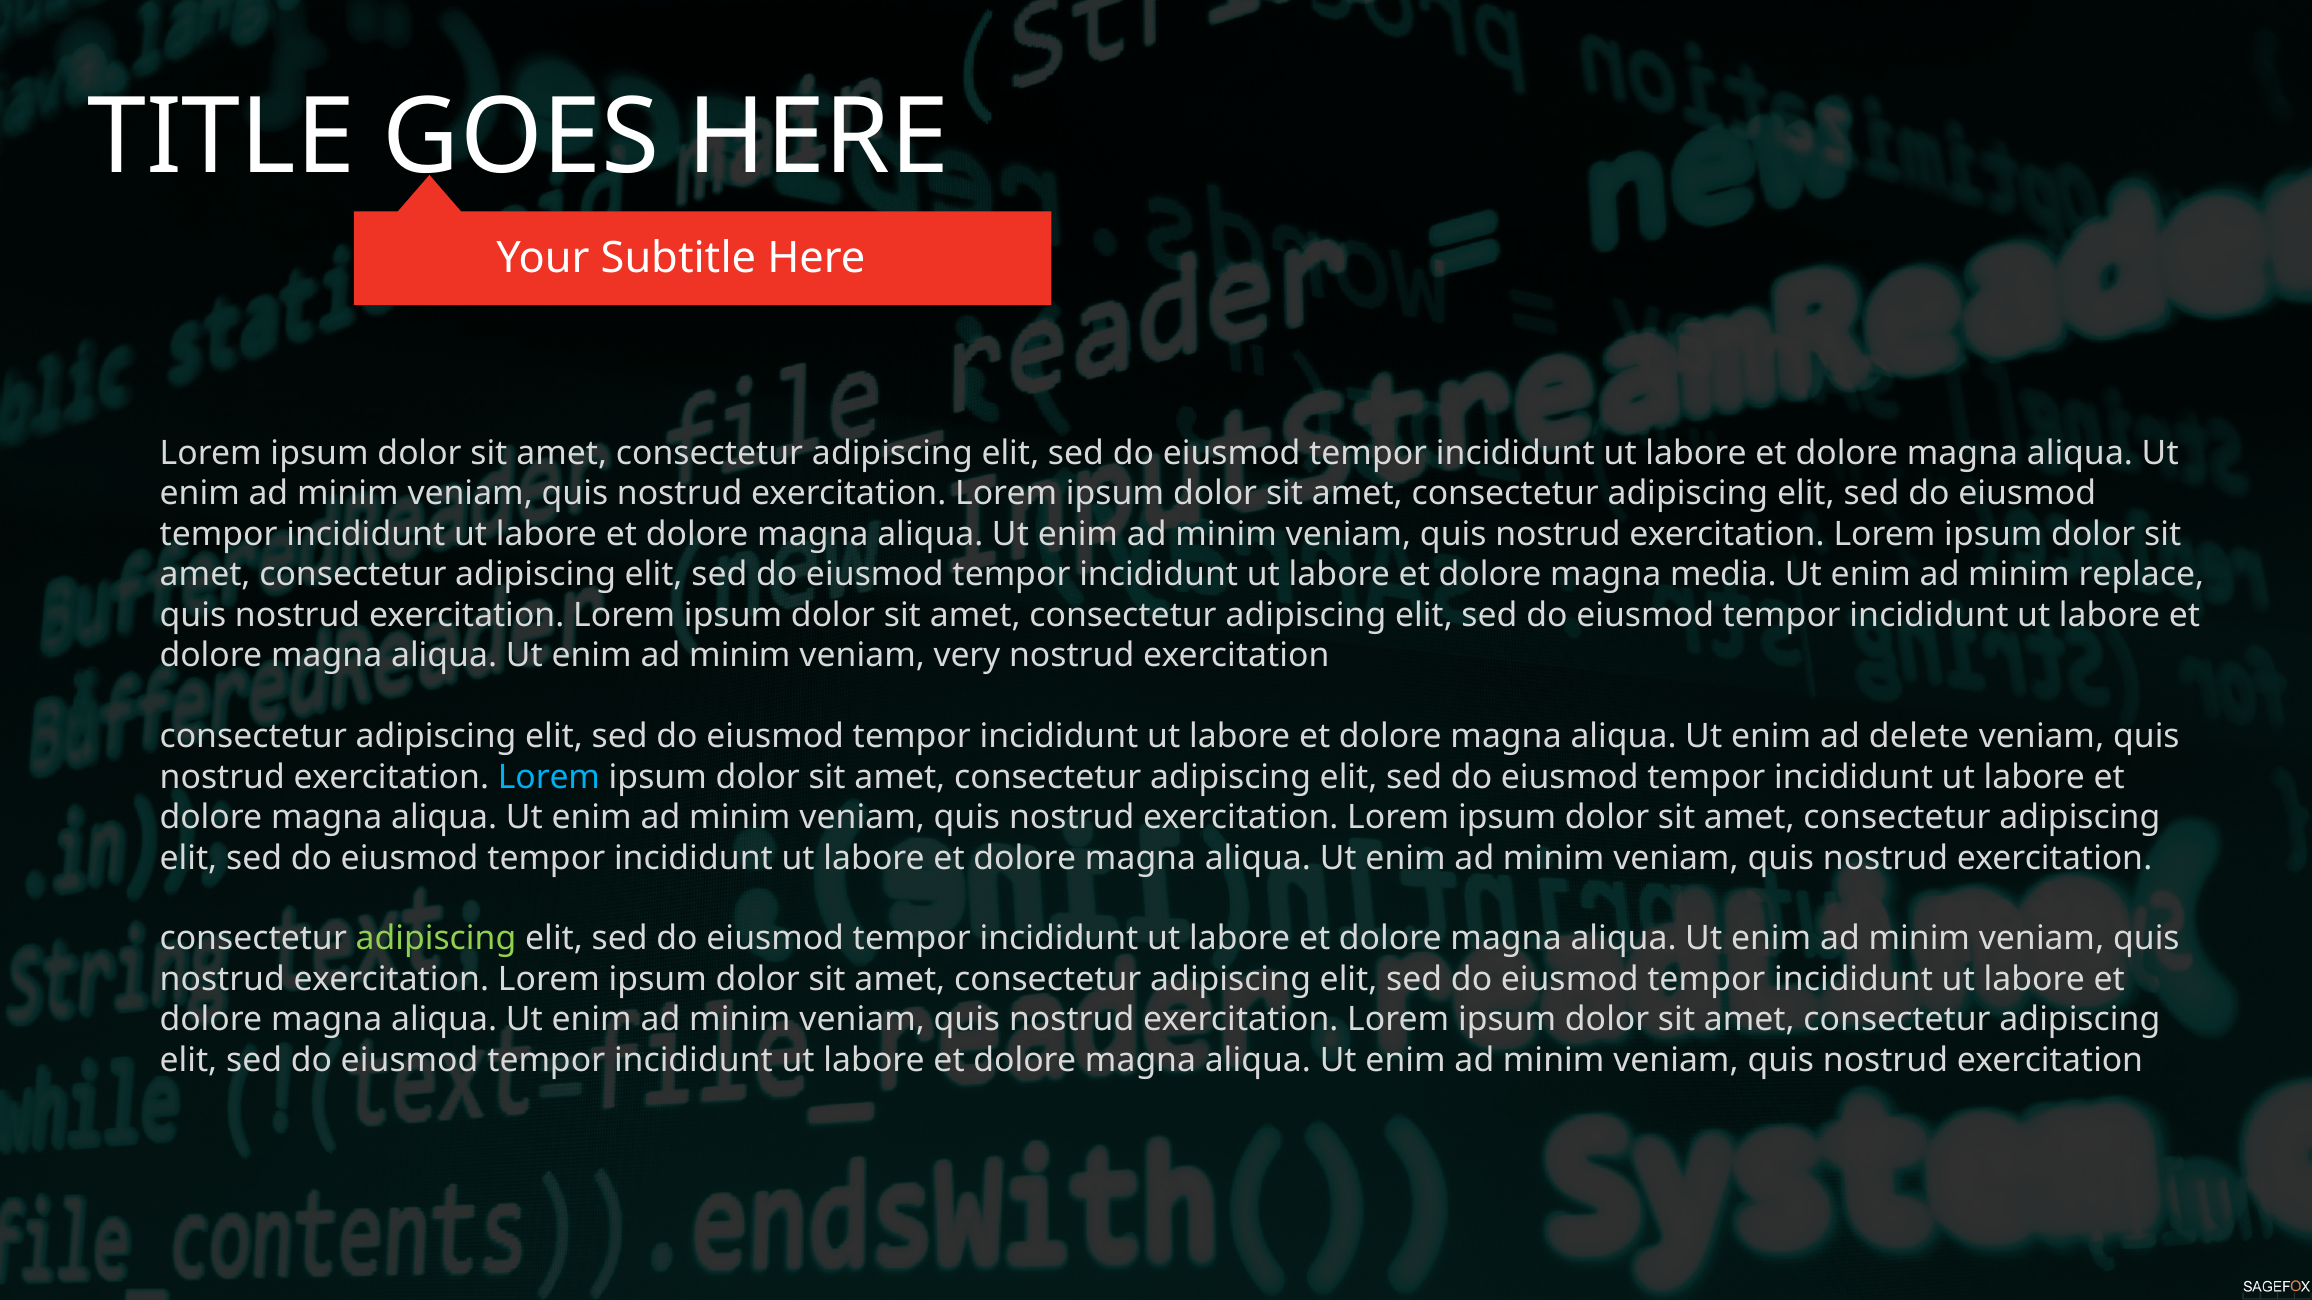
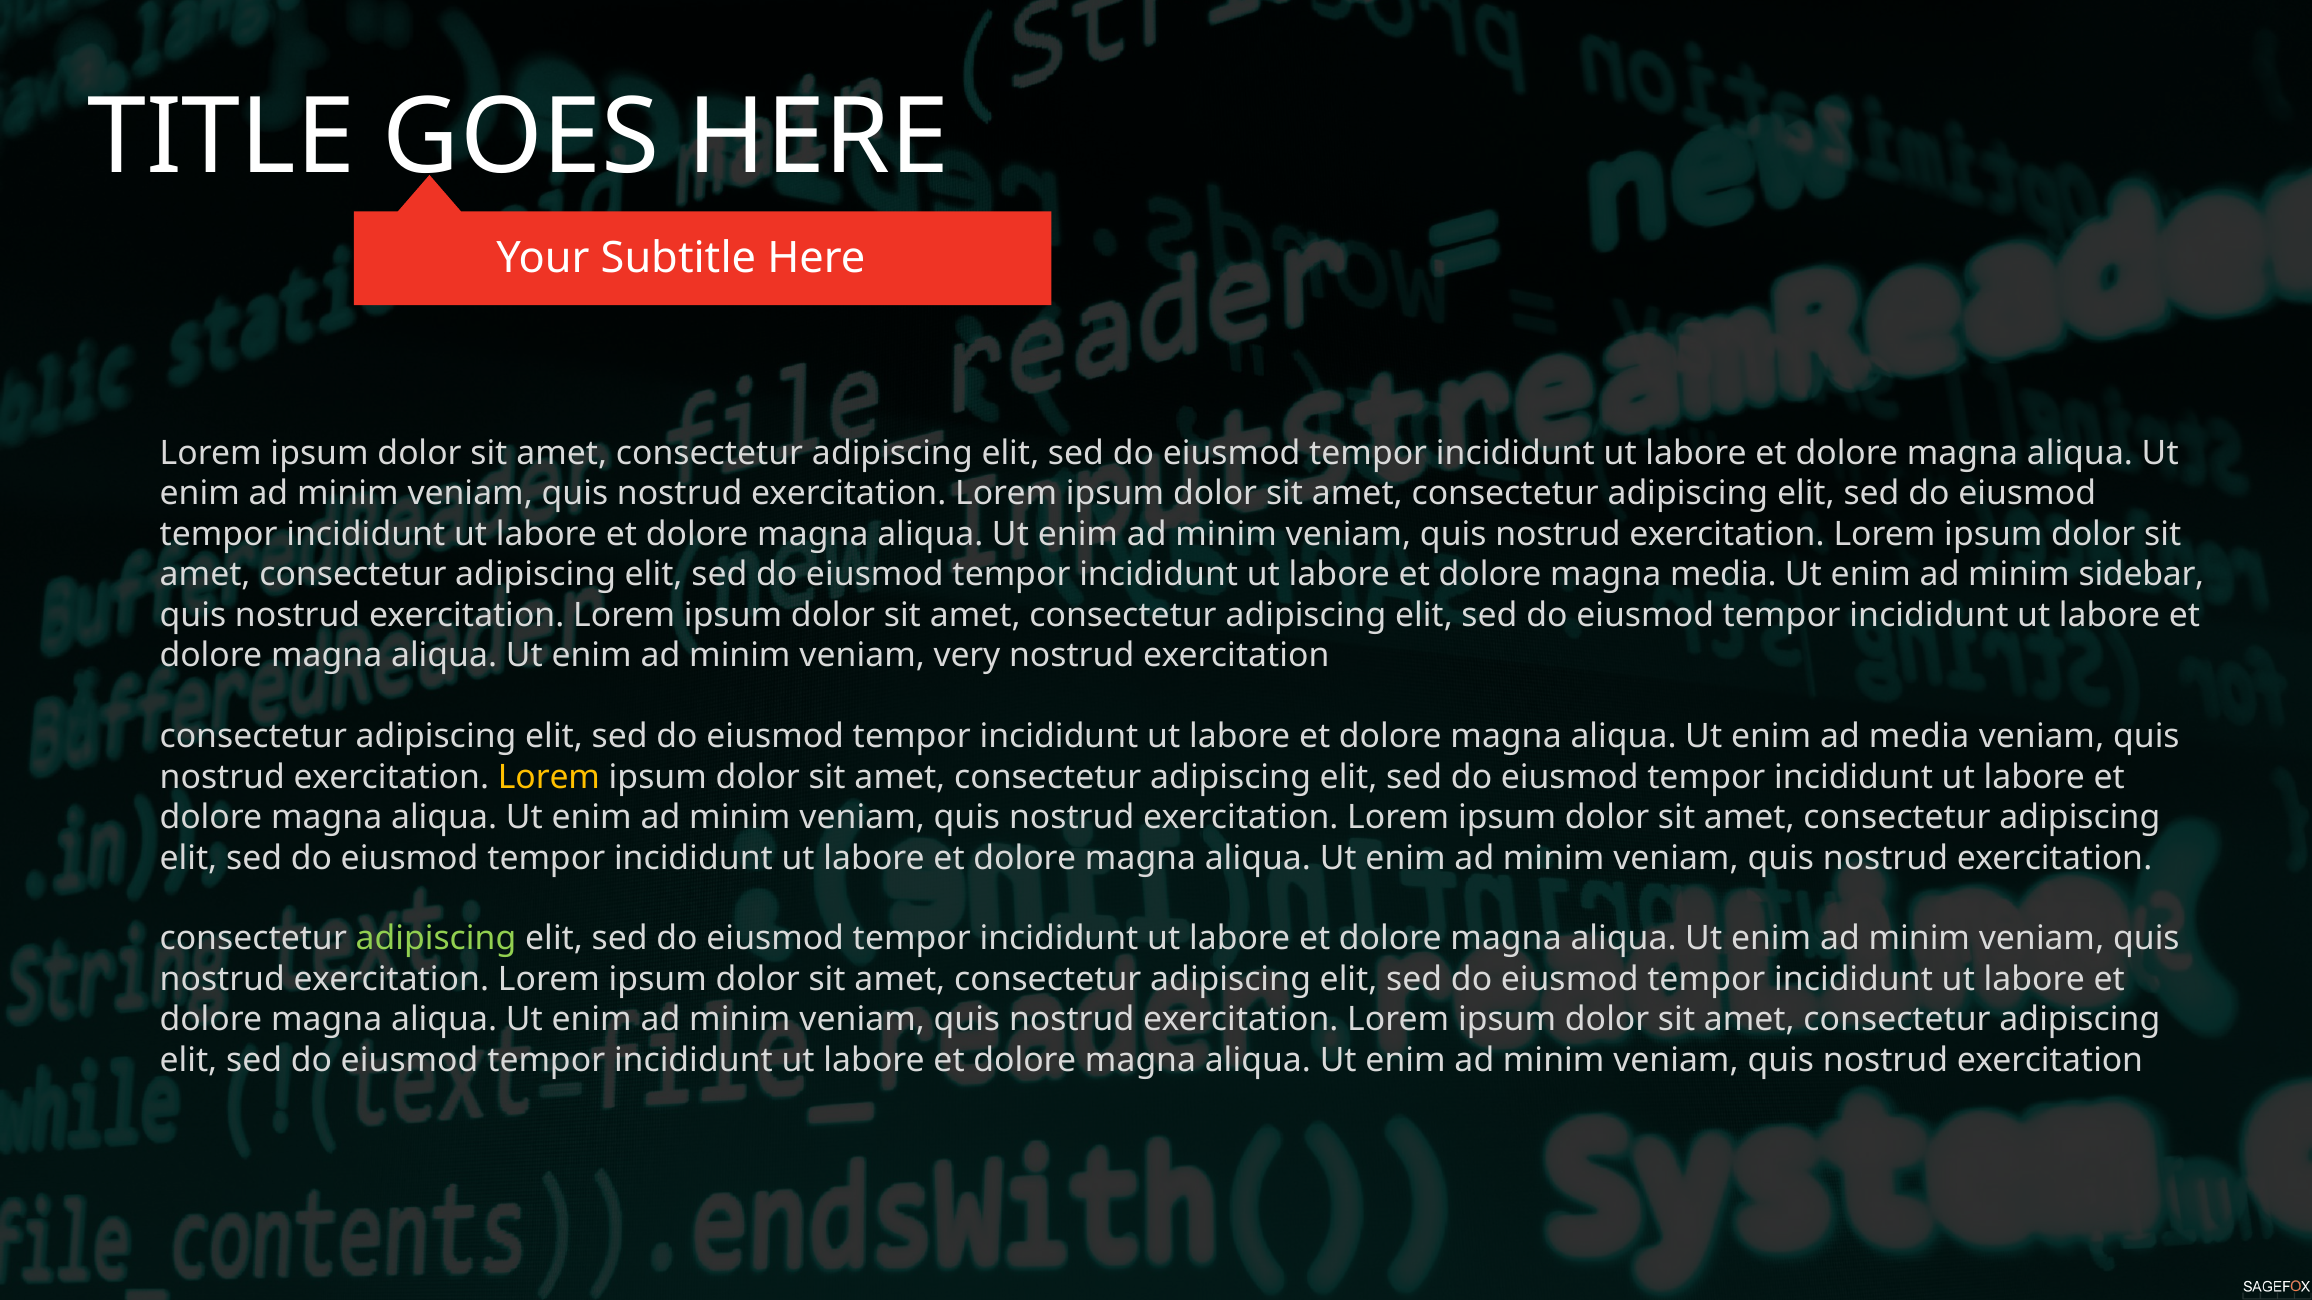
replace: replace -> sidebar (2141, 575)
ad delete: delete -> media (1919, 737)
Lorem colour: light blue -> yellow (549, 777)
